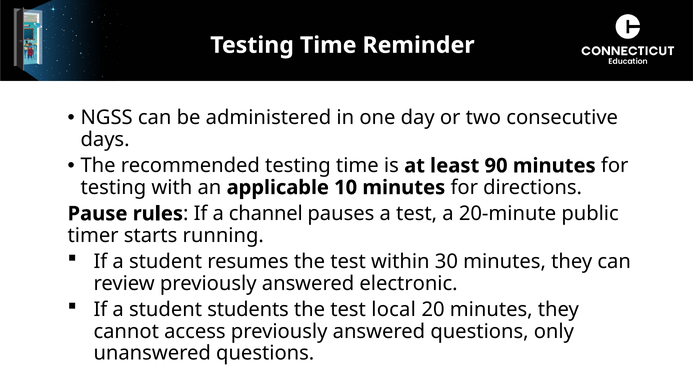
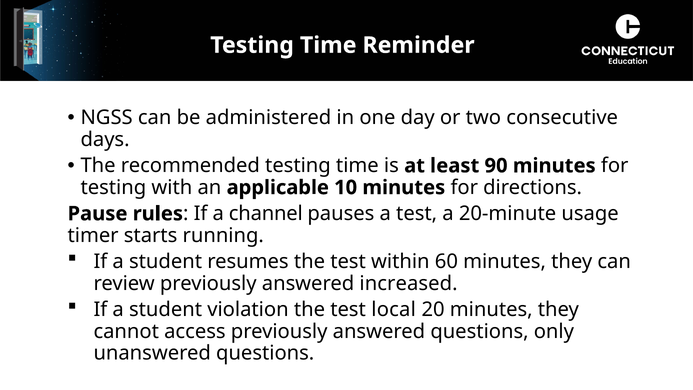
public: public -> usage (590, 214)
30: 30 -> 60 (446, 261)
electronic: electronic -> increased (409, 283)
students: students -> violation (248, 309)
